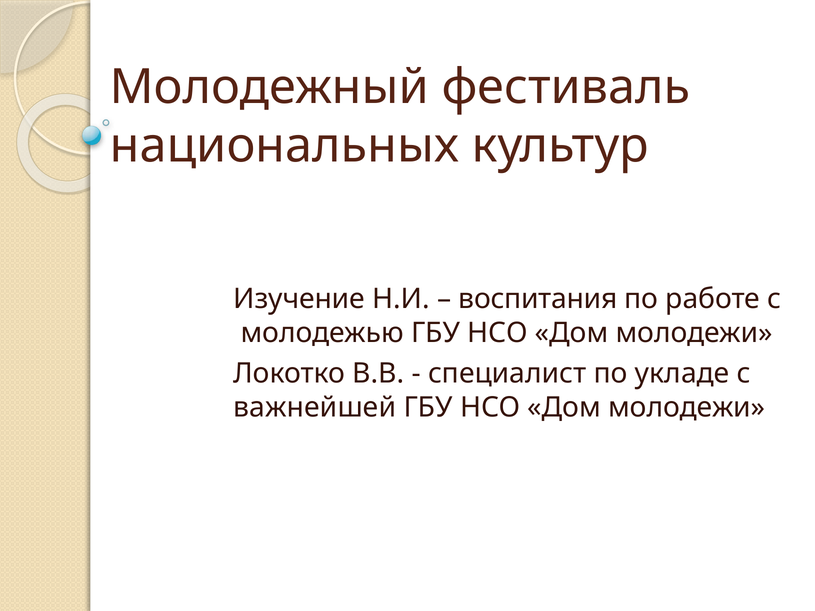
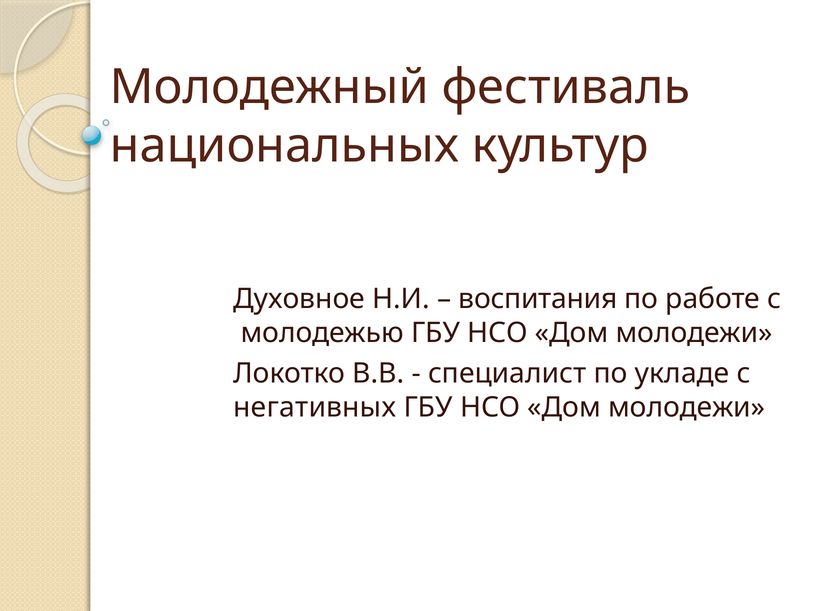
Изучение: Изучение -> Духовное (299, 299)
важнейшей: важнейшей -> негативных (315, 408)
